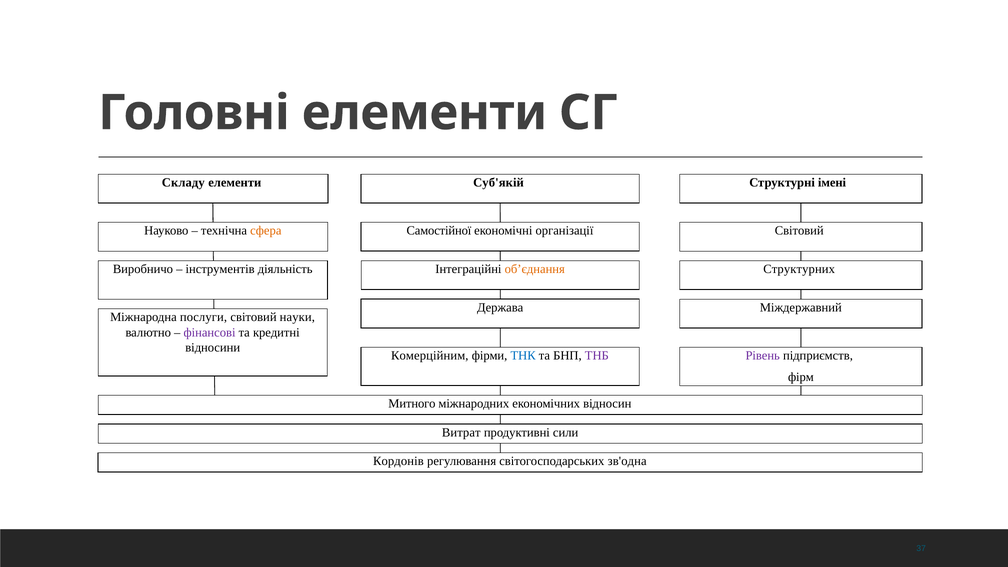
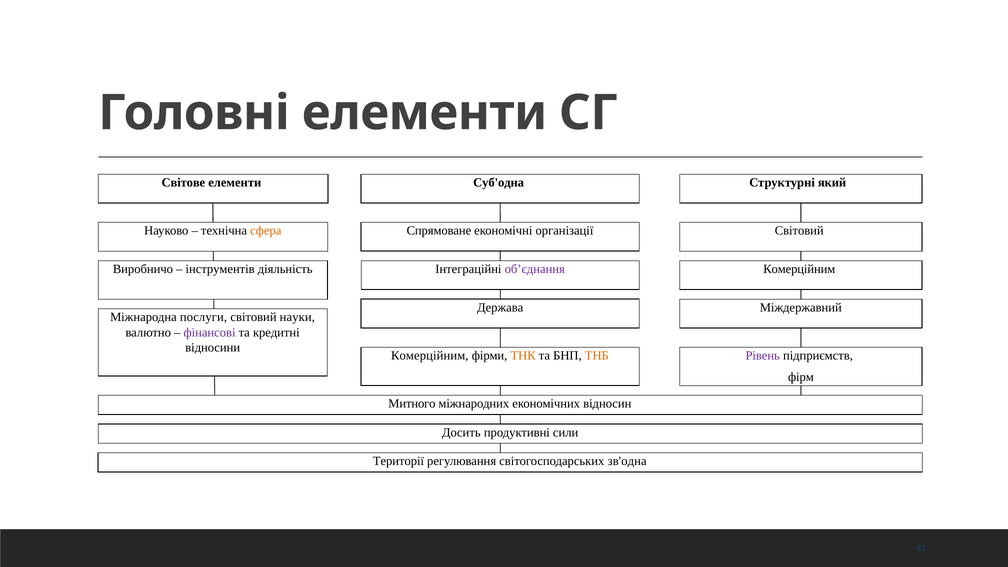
Складу: Складу -> Світове (183, 183)
Суб'якій: Суб'якій -> Суб'одна (499, 183)
імені: імені -> який (832, 183)
Самостійної: Самостійної -> Спрямоване (439, 231)
об’єднання colour: orange -> purple (535, 269)
Структурних: Структурних -> Комерційним (799, 269)
ТНК colour: blue -> orange (523, 356)
ТНБ colour: purple -> orange (597, 356)
Витрат: Витрат -> Досить (461, 432)
Кордонів: Кордонів -> Території (398, 461)
